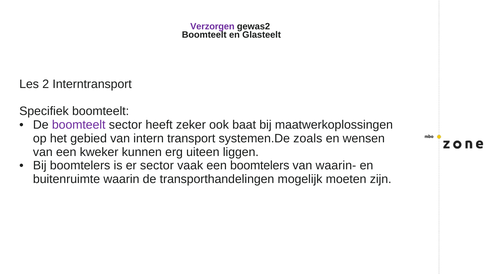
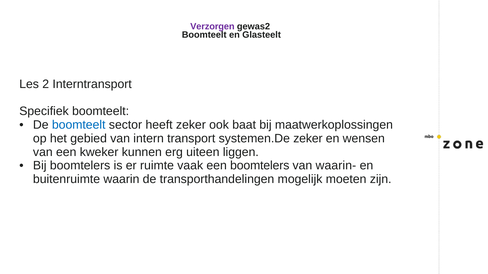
boomteelt colour: purple -> blue (79, 125)
systemen.De zoals: zoals -> zeker (308, 139)
er sector: sector -> ruimte (157, 166)
